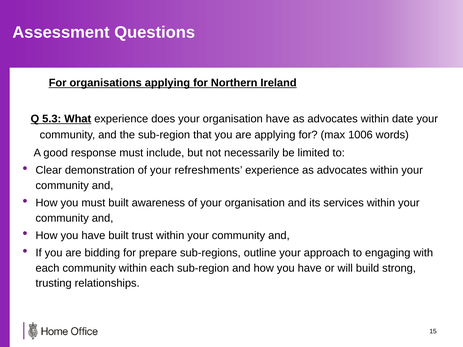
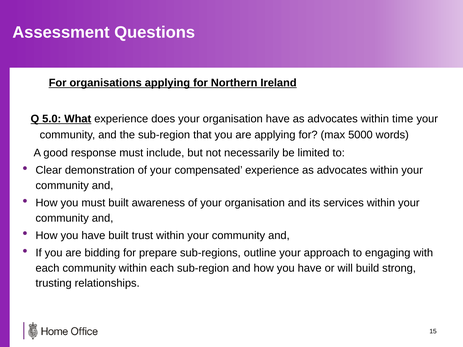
5.3: 5.3 -> 5.0 (52, 119)
date: date -> time (403, 119)
1006: 1006 -> 5000 (360, 135)
refreshments: refreshments -> compensated (209, 170)
